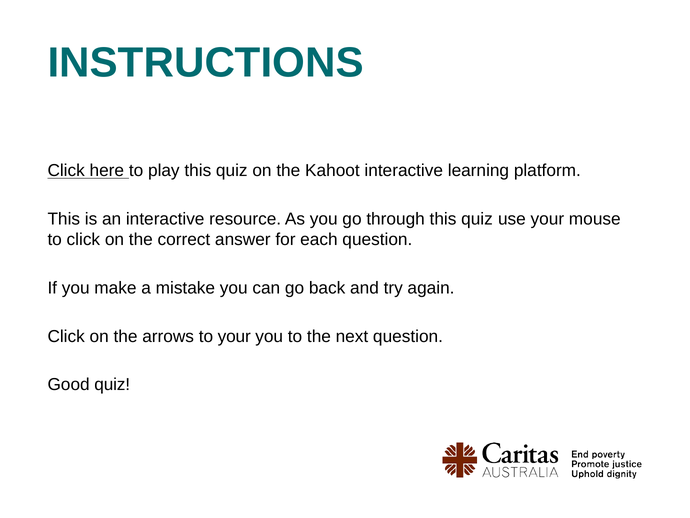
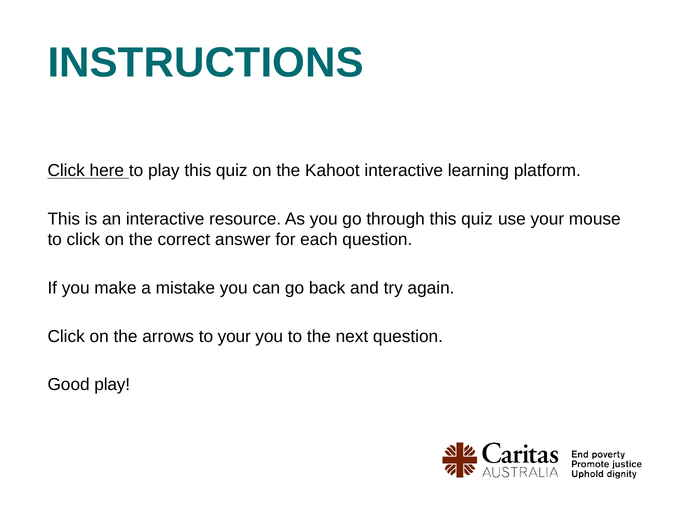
Good quiz: quiz -> play (112, 384)
